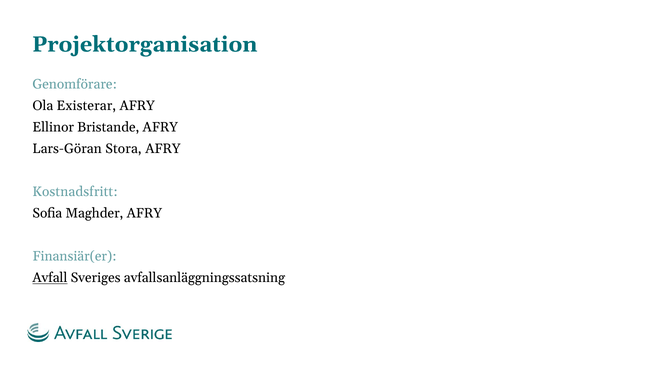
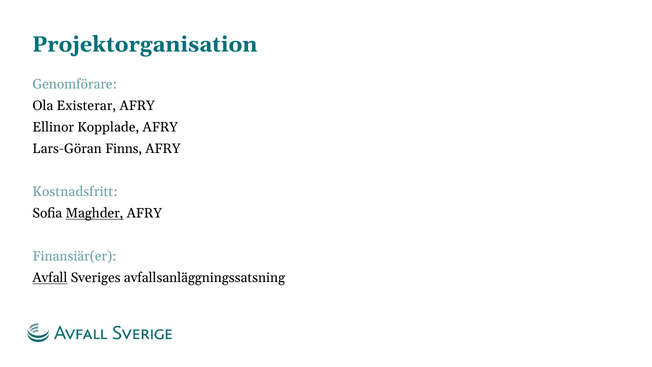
Bristande: Bristande -> Kopplade (108, 127)
Stora: Stora -> Finns (124, 149)
Maghder underline: none -> present (94, 213)
